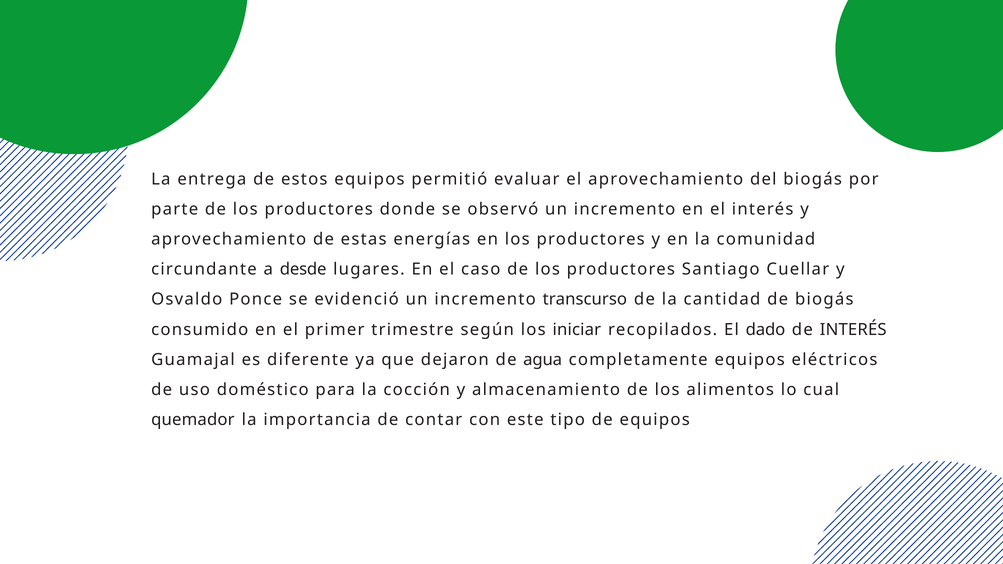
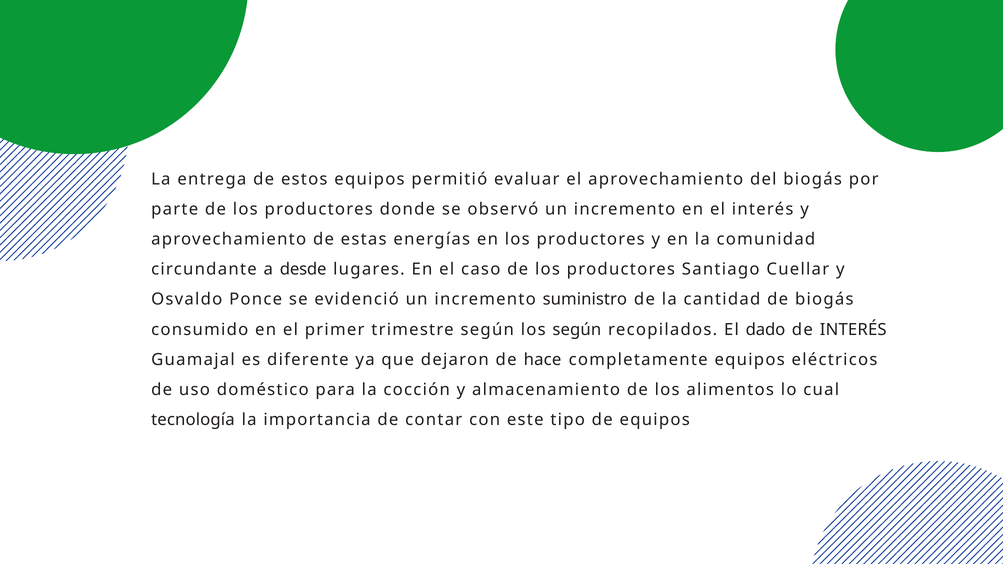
transcurso: transcurso -> suministro (585, 300)
los iniciar: iniciar -> según (577, 330)
agua: agua -> hace (542, 360)
quemador: quemador -> tecnología (193, 420)
